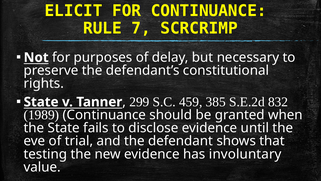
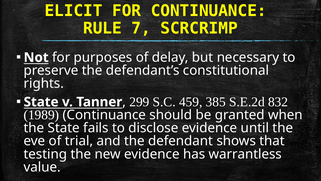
involuntary: involuntary -> warrantless (245, 154)
